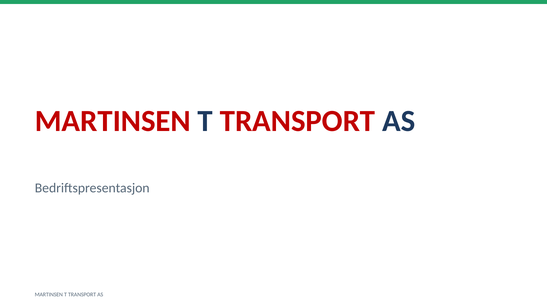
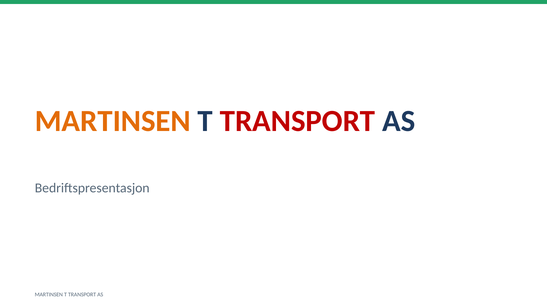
MARTINSEN colour: red -> orange (113, 121)
